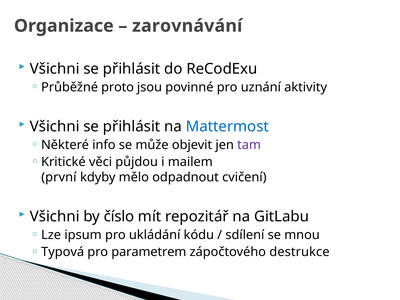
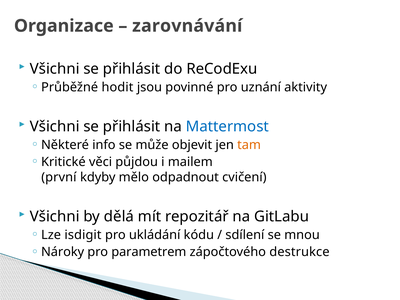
proto: proto -> hodit (117, 87)
tam colour: purple -> orange (249, 145)
číslo: číslo -> dělá (119, 217)
ipsum: ipsum -> isdigit (83, 235)
Typová: Typová -> Nároky (63, 252)
